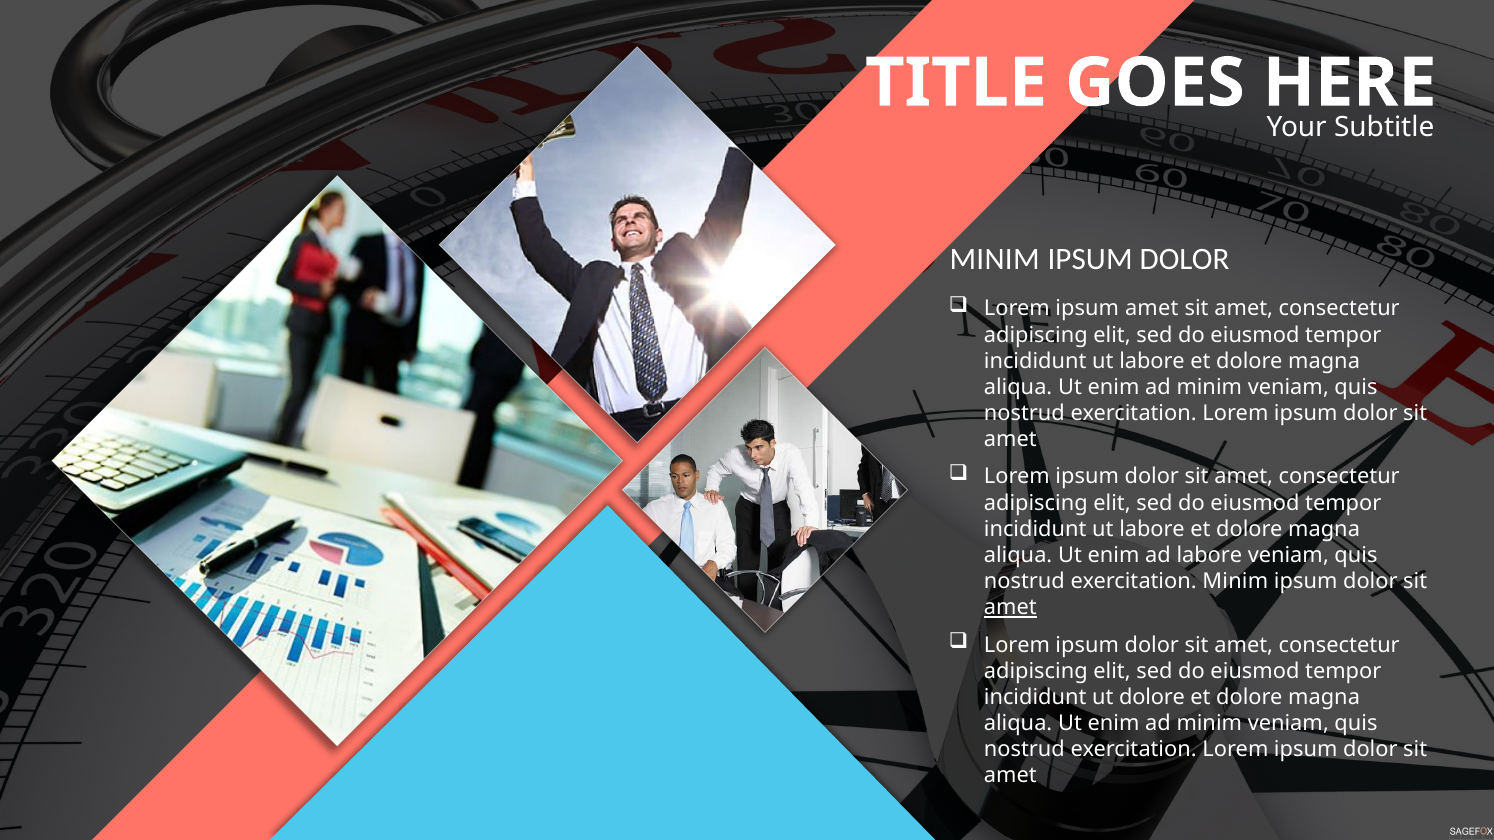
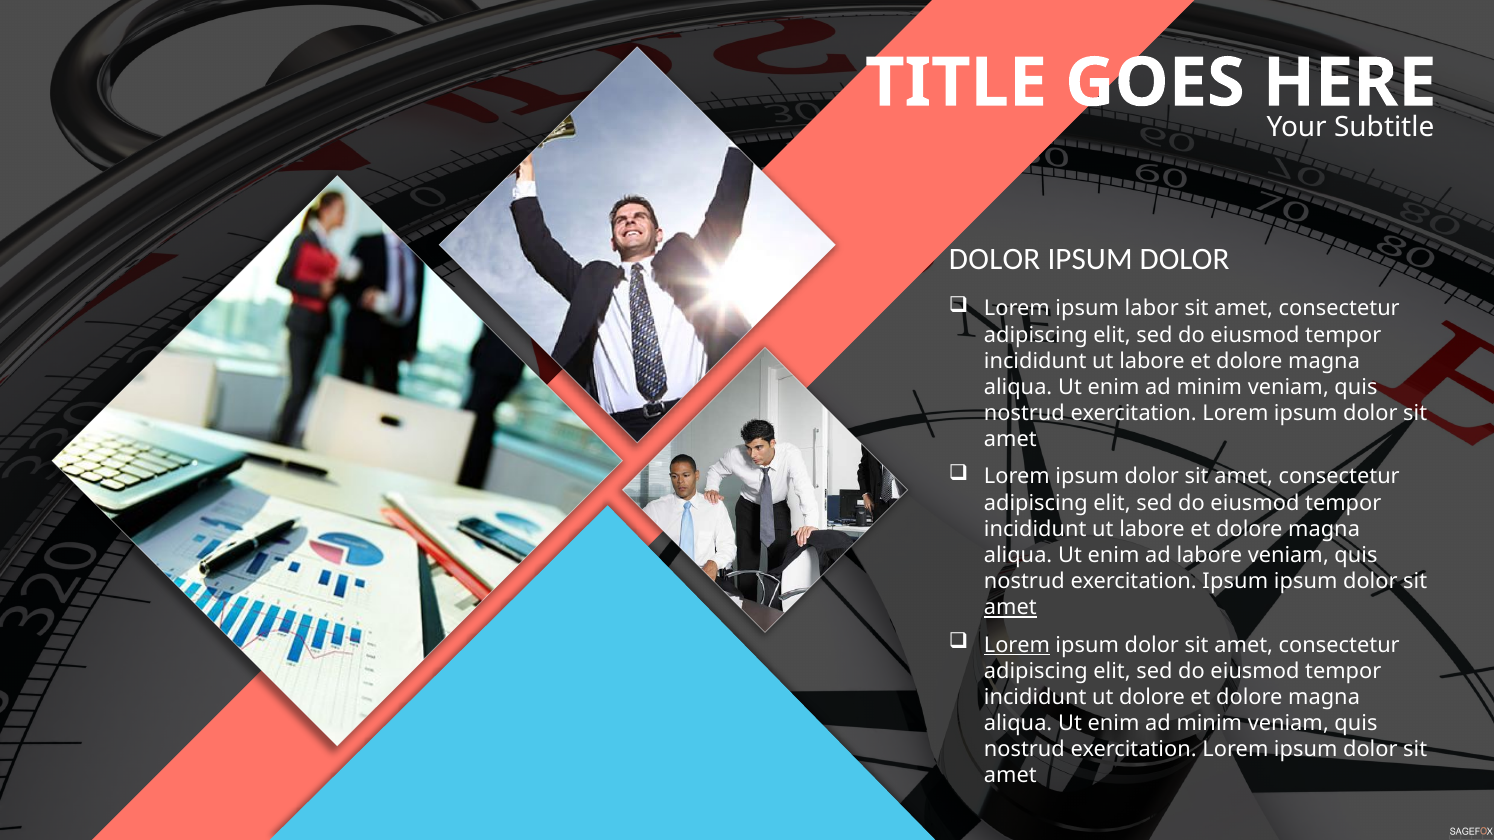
MINIM: MINIM -> DOLOR (995, 259)
ipsum amet: amet -> labor (1152, 309)
exercitation Minim: Minim -> Ipsum (1235, 582)
Lorem underline: none -> present (1017, 645)
